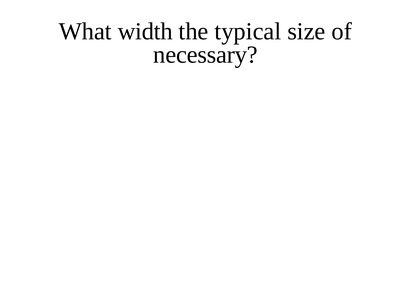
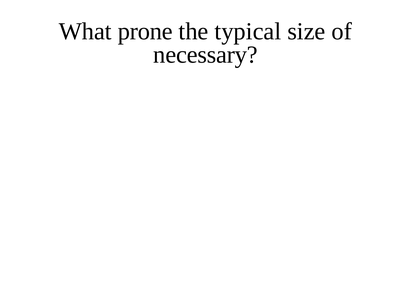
width: width -> prone (145, 31)
